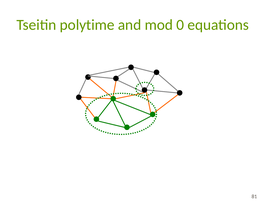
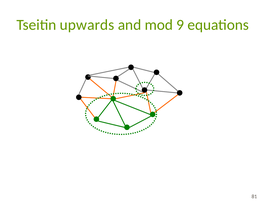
polytime: polytime -> upwards (87, 25)
0: 0 -> 9 (180, 25)
